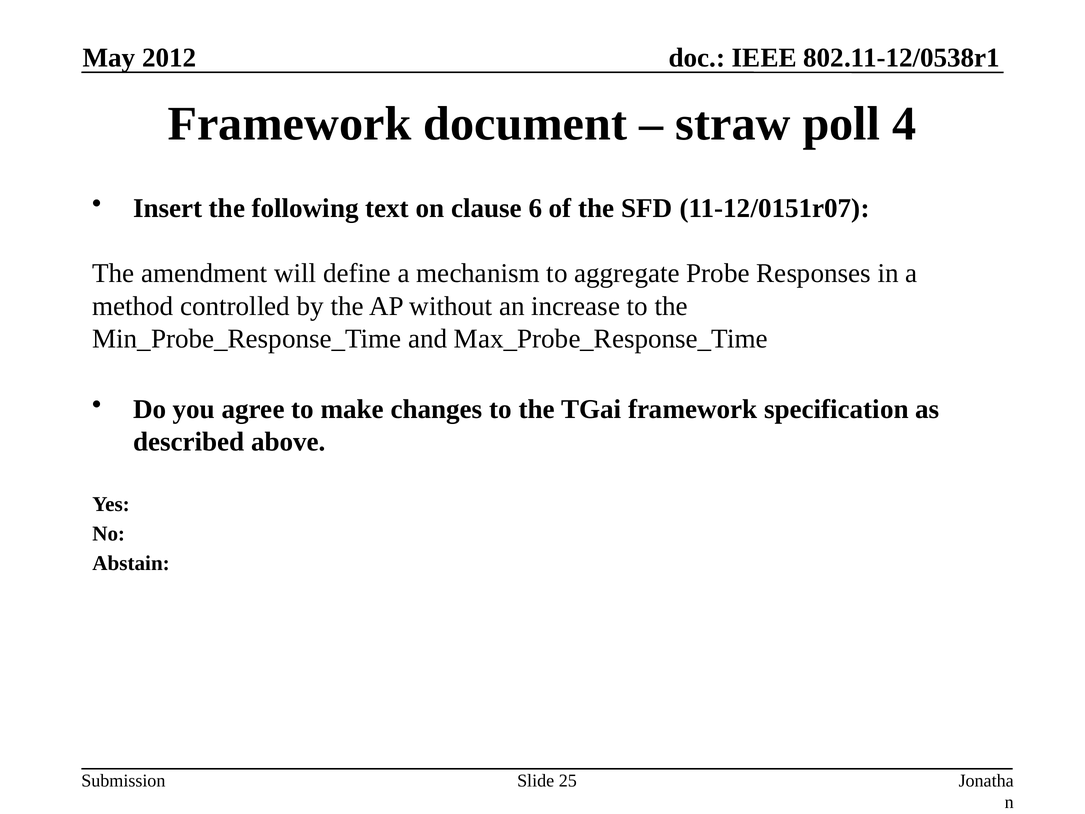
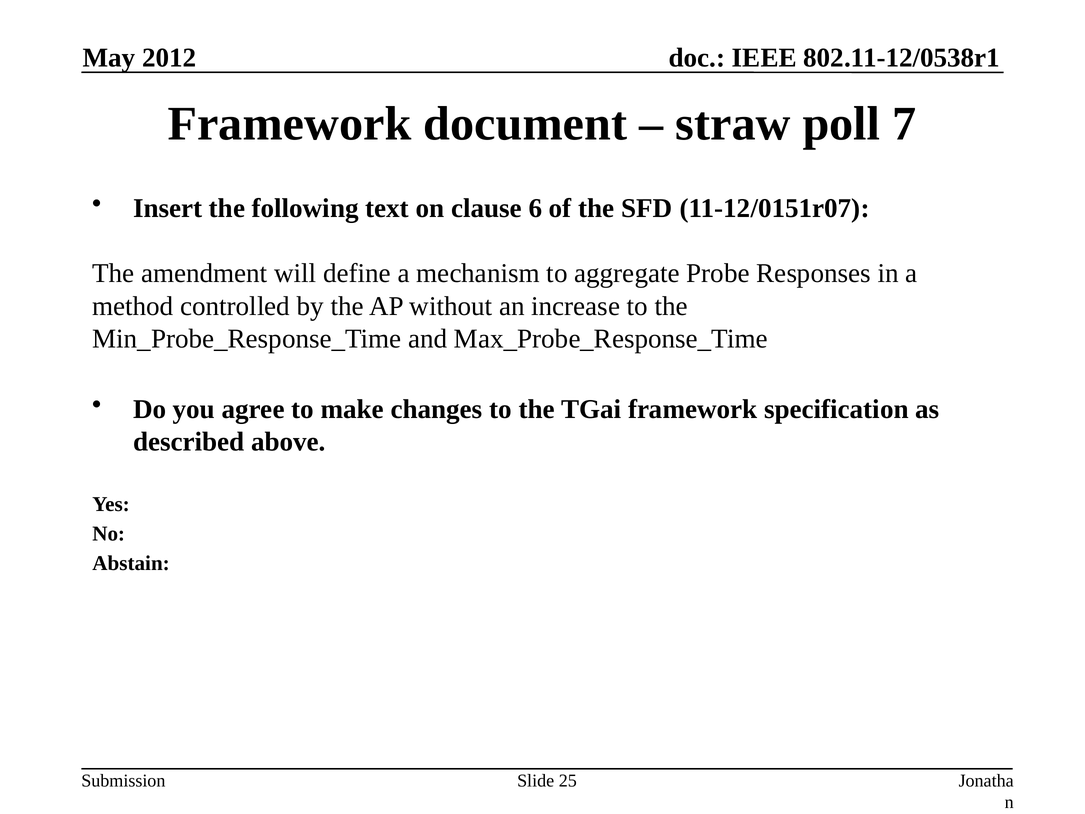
4: 4 -> 7 (904, 124)
